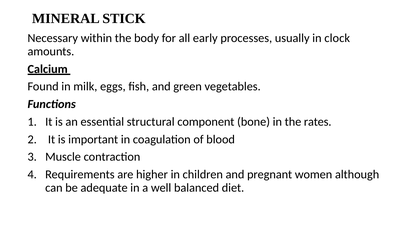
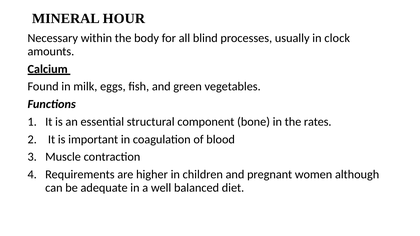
STICK: STICK -> HOUR (124, 19)
early: early -> blind (205, 38)
